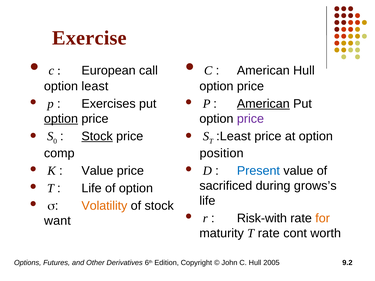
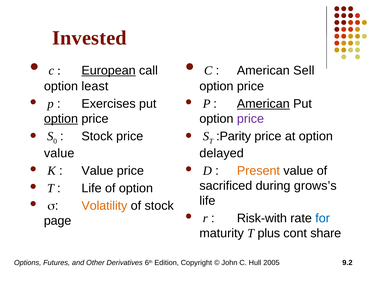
Exercise: Exercise -> Invested (89, 38)
European underline: none -> present (109, 71)
American Hull: Hull -> Sell (304, 71)
Stock underline: present -> none (97, 136)
:Least: :Least -> :Parity (234, 136)
comp: comp -> value (59, 154)
position: position -> delayed (222, 154)
Present colour: blue -> orange (258, 171)
for colour: orange -> blue (323, 218)
want: want -> page (58, 221)
T rate: rate -> plus (269, 233)
worth: worth -> share (326, 233)
